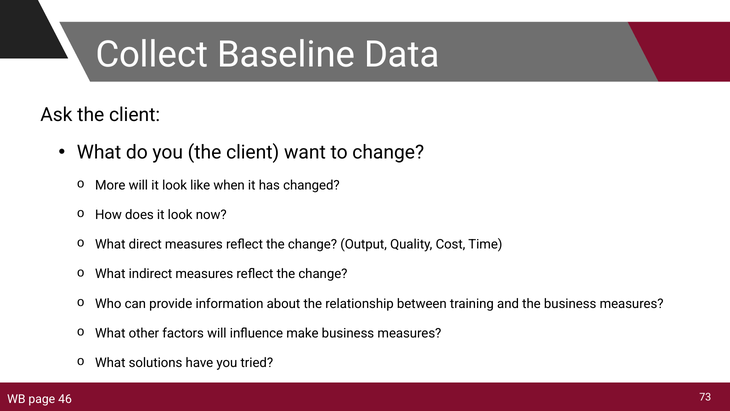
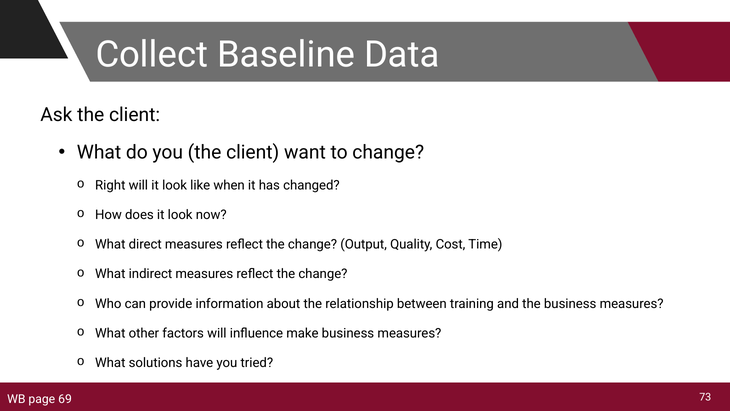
More: More -> Right (110, 185)
46: 46 -> 69 (65, 399)
